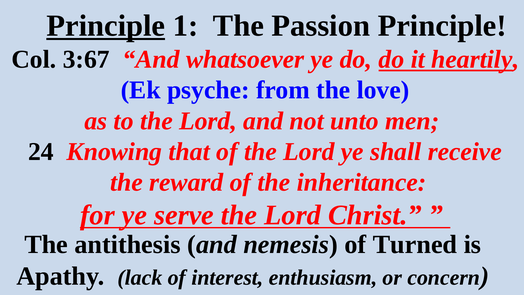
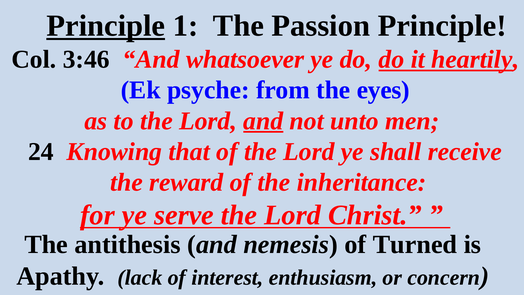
3:67: 3:67 -> 3:46 (86, 59)
love: love -> eyes (383, 90)
and underline: none -> present (263, 121)
